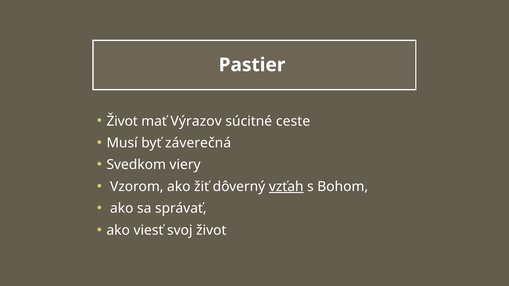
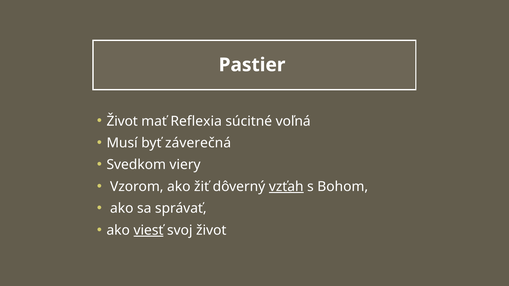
Výrazov: Výrazov -> Reflexia (196, 121)
ceste: ceste -> voľná (293, 121)
viesť underline: none -> present (148, 230)
